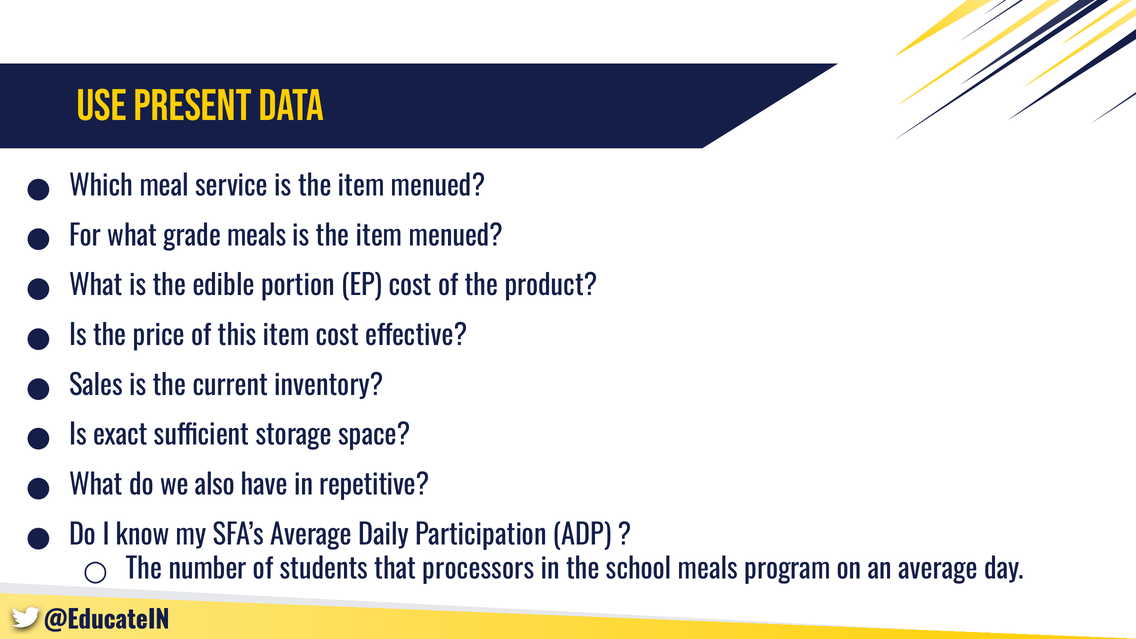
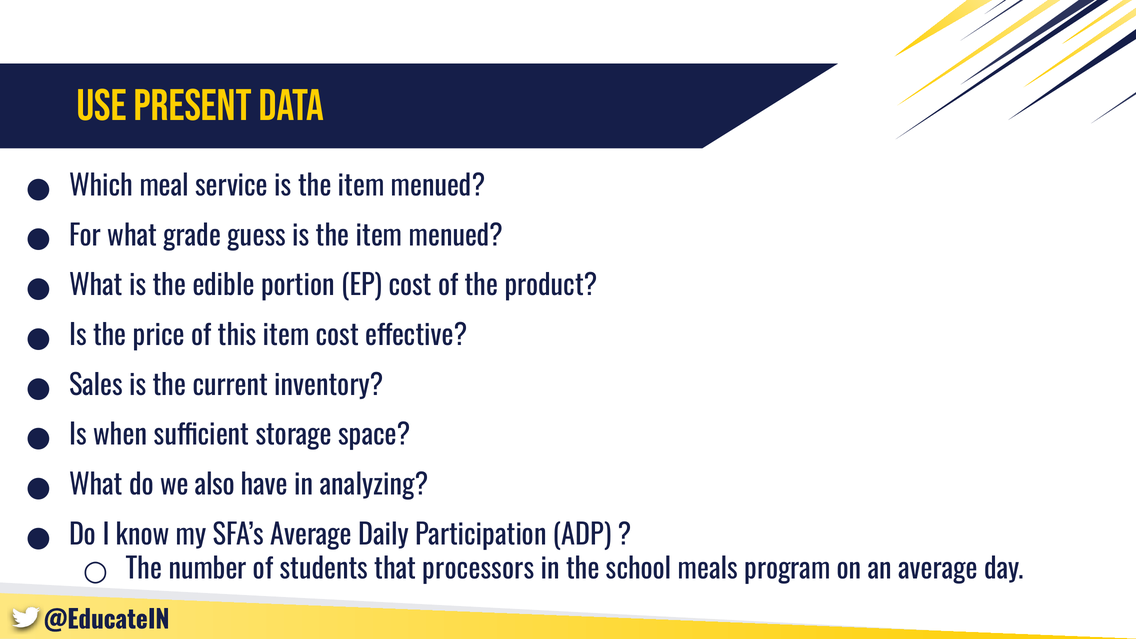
grade meals: meals -> guess (257, 236)
exact: exact -> when (120, 436)
repetitive: repetitive -> analyzing (374, 486)
